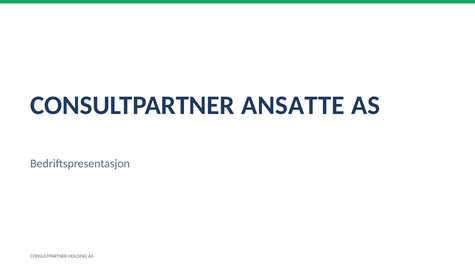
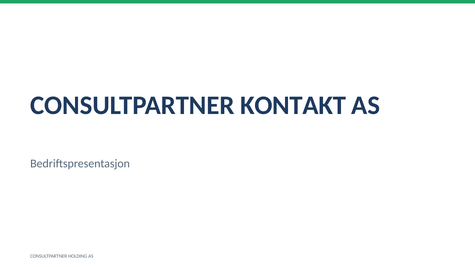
ANSATTE: ANSATTE -> KONTAKT (293, 105)
